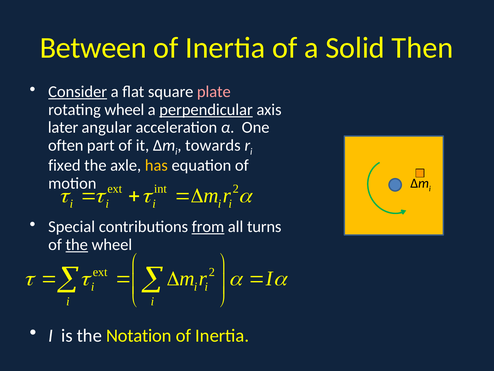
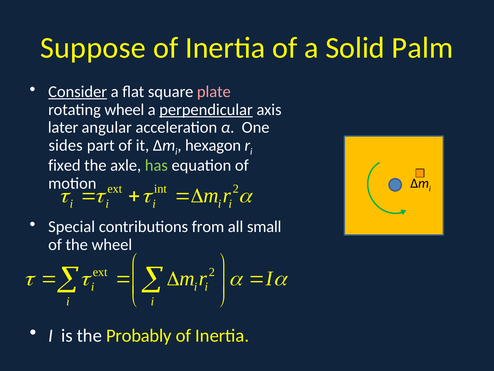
Between: Between -> Suppose (93, 48)
Then: Then -> Palm (422, 48)
often: often -> sides (66, 145)
towards: towards -> hexagon (213, 145)
has colour: yellow -> light green (156, 165)
from underline: present -> none (208, 227)
turns: turns -> small (264, 227)
the underline: present -> none (77, 244)
Notation: Notation -> Probably (139, 335)
